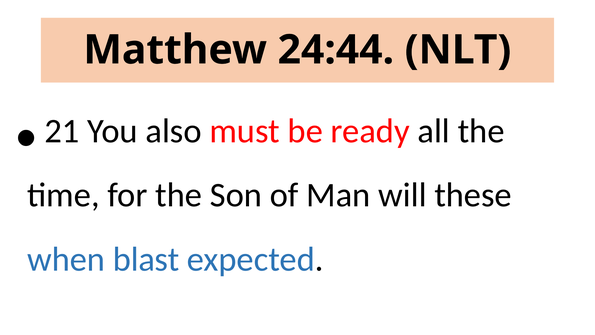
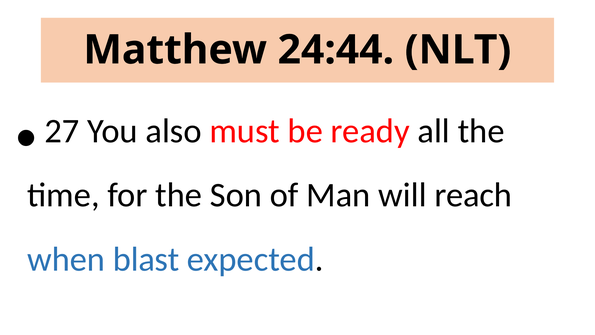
21: 21 -> 27 (62, 131)
these: these -> reach (473, 195)
